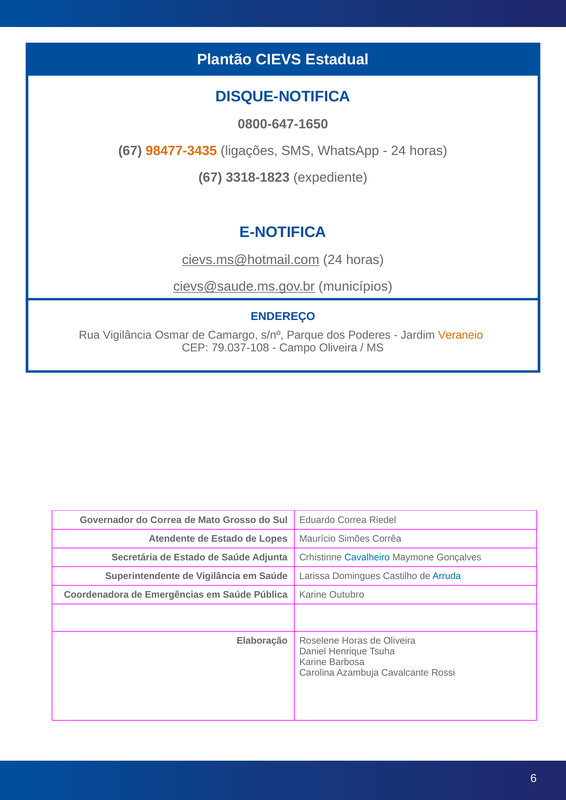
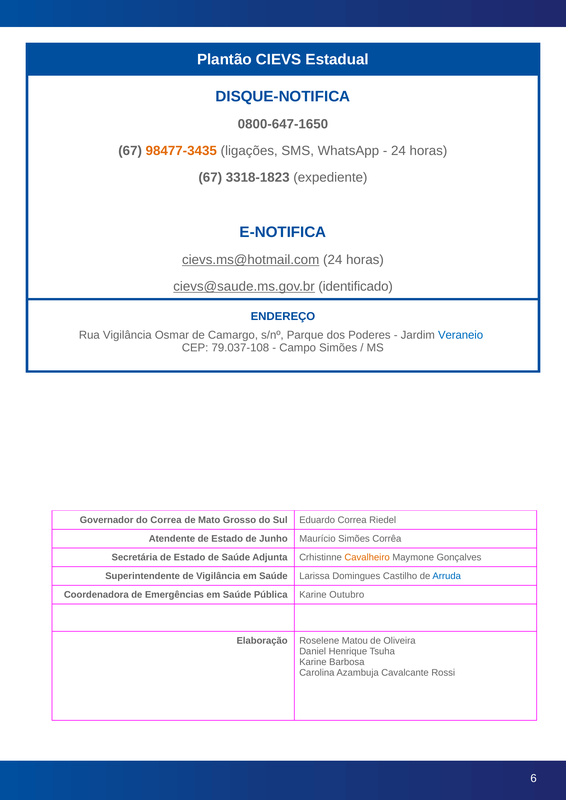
municípios: municípios -> identificado (356, 287)
Veraneio colour: orange -> blue (461, 335)
Campo Oliveira: Oliveira -> Simões (338, 348)
Lopes: Lopes -> Junho (273, 539)
Cavalheiro colour: blue -> orange (367, 558)
Roselene Horas: Horas -> Matou (355, 641)
